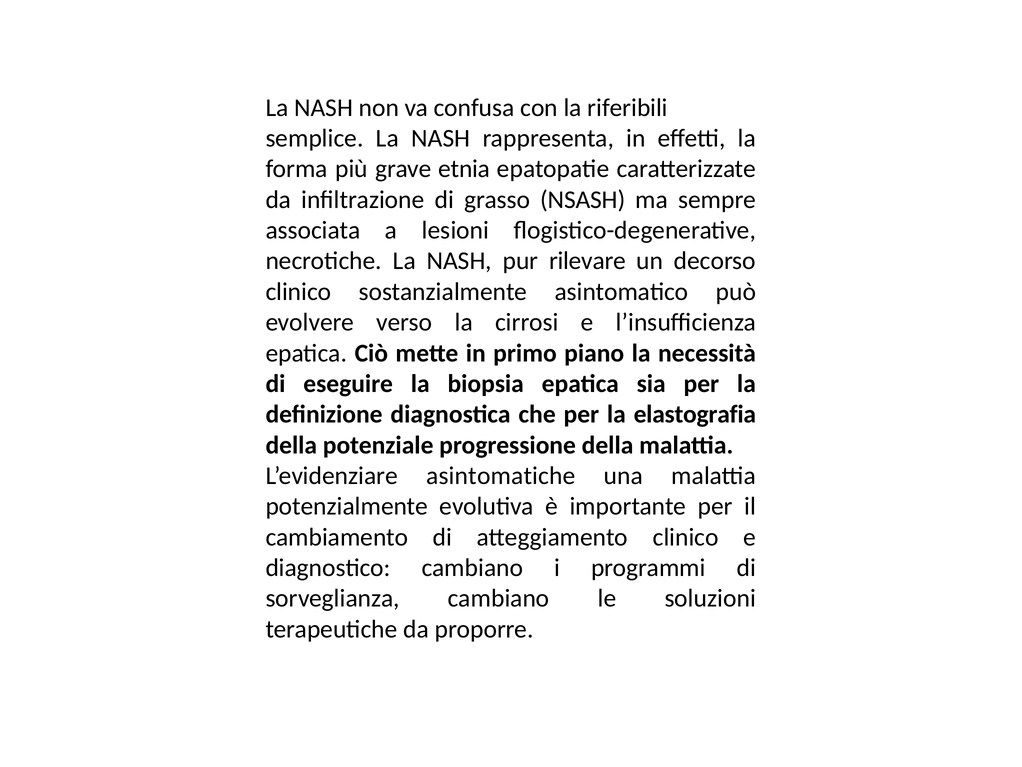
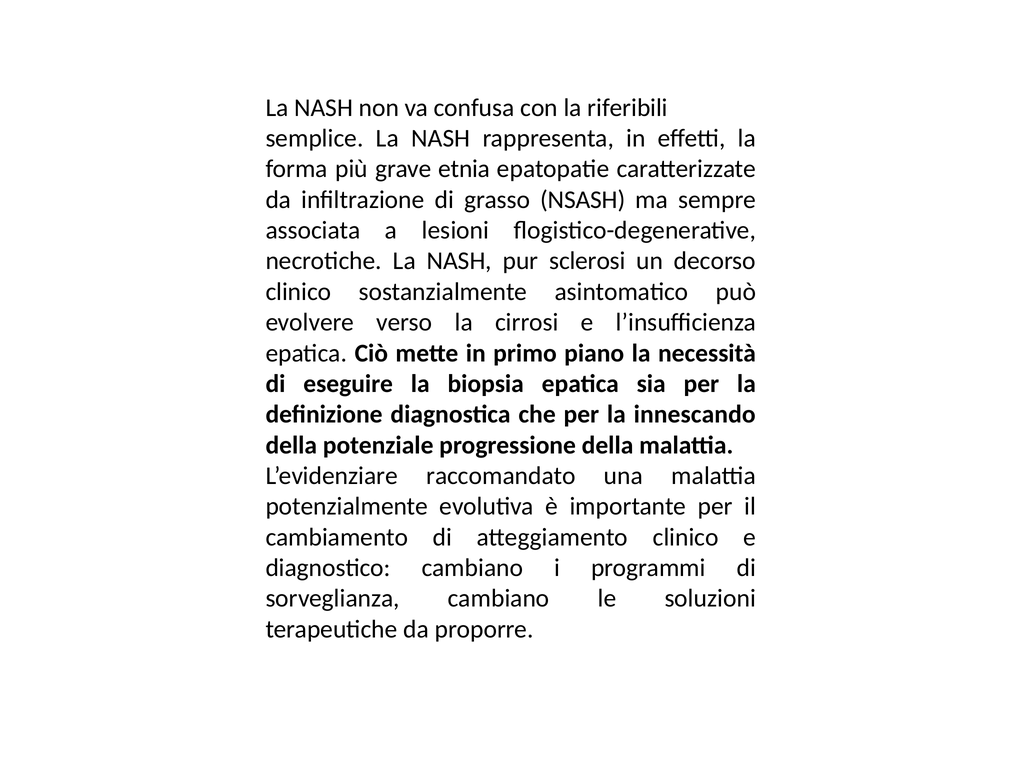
rilevare: rilevare -> sclerosi (587, 261)
elastografia: elastografia -> innescando (695, 414)
asintomatiche: asintomatiche -> raccomandato (501, 475)
